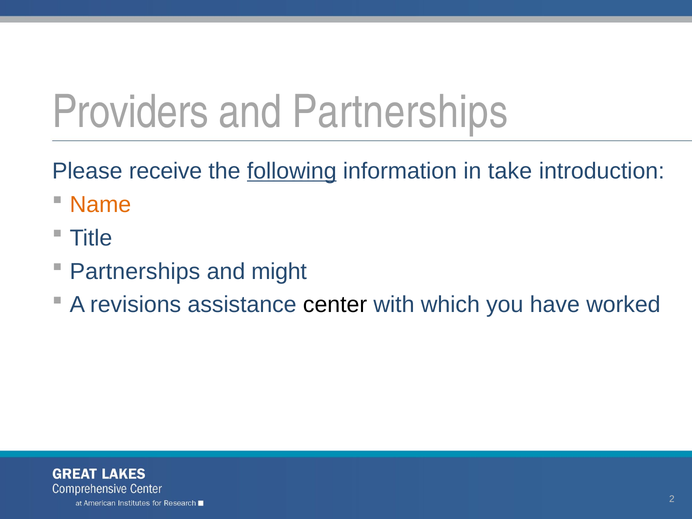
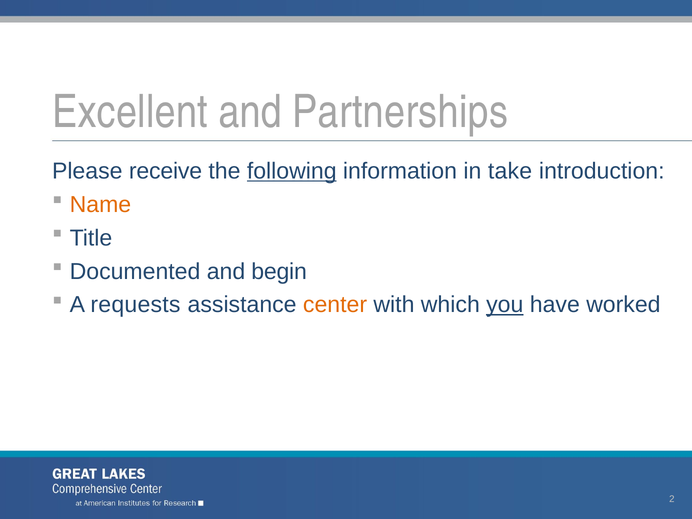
Providers: Providers -> Excellent (130, 112)
Partnerships: Partnerships -> Documented (135, 271)
might: might -> begin (279, 271)
revisions: revisions -> requests (135, 305)
center colour: black -> orange (335, 305)
you underline: none -> present (505, 305)
